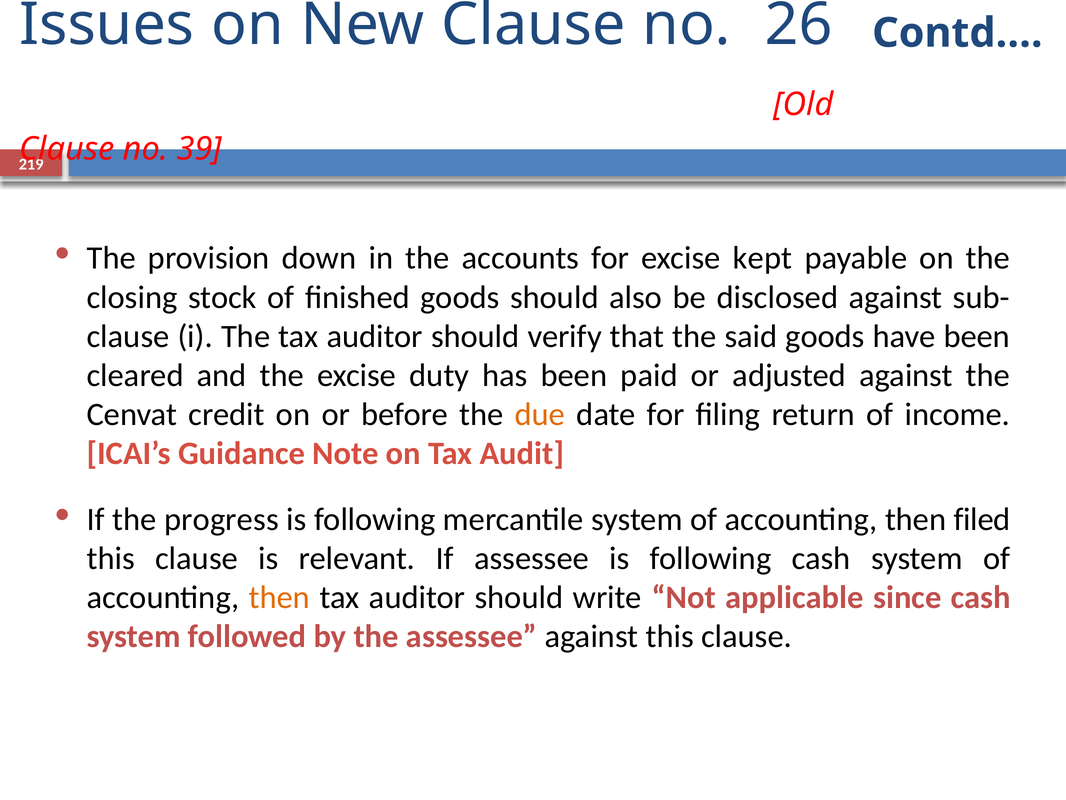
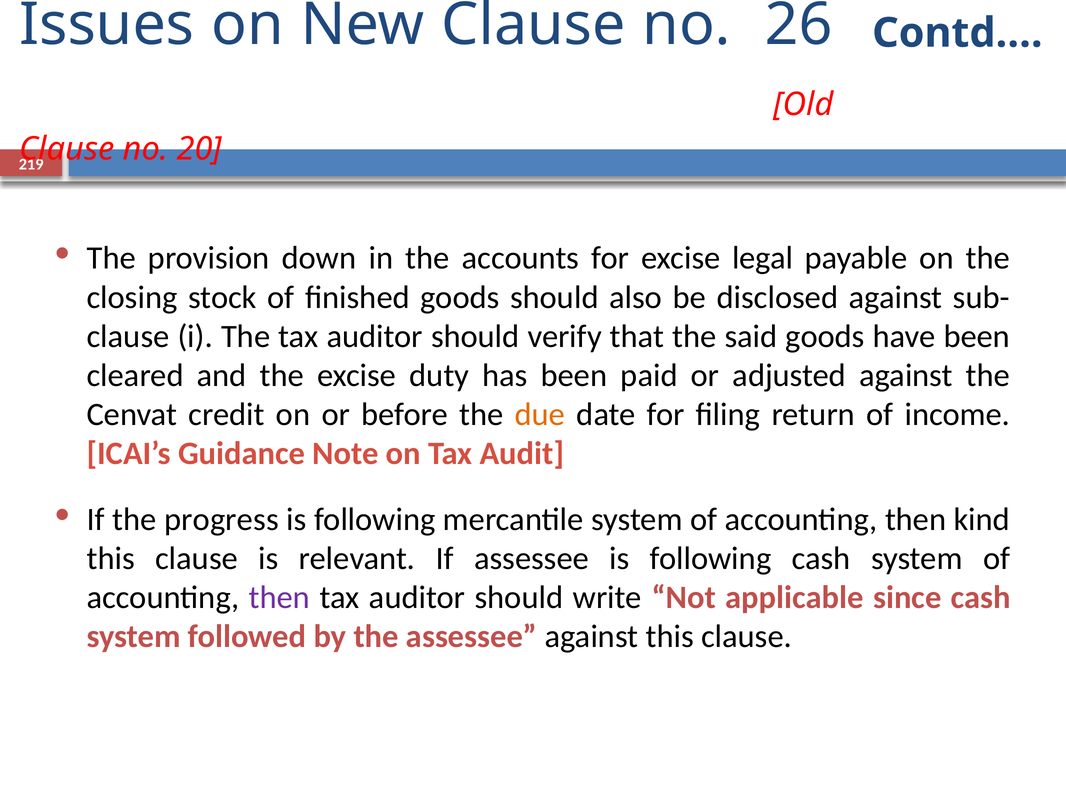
39: 39 -> 20 (199, 149)
kept: kept -> legal (763, 258)
filed: filed -> kind (982, 519)
then colour: orange -> purple (279, 597)
